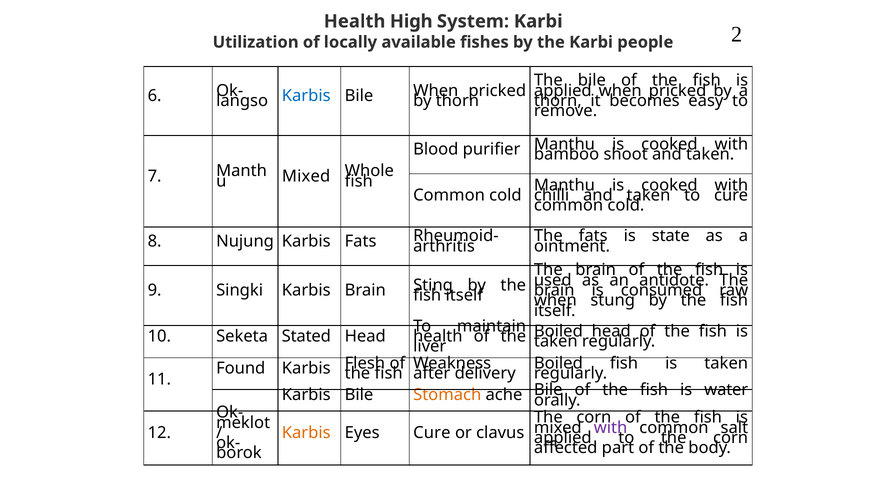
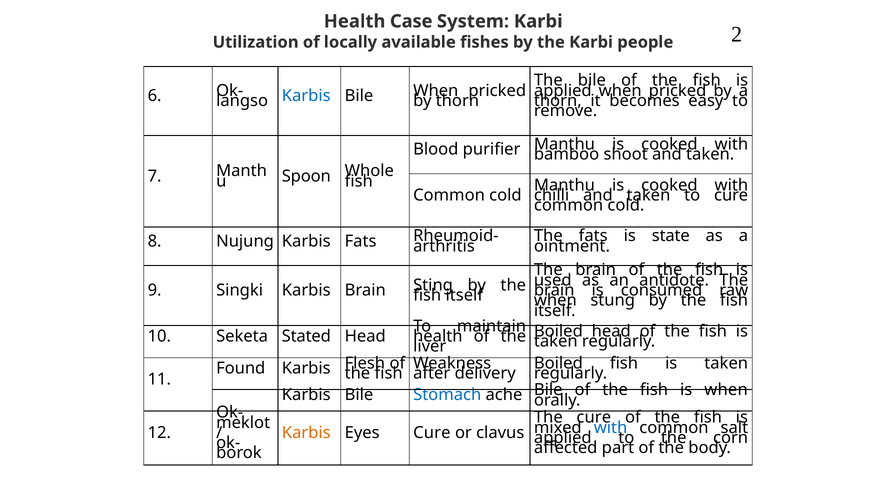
High: High -> Case (411, 21)
Mixed: Mixed -> Spoon (306, 176)
Stomach colour: orange -> blue (447, 395)
is water: water -> when (726, 390)
corn: corn -> cure (594, 417)
with colour: purple -> blue (611, 427)
